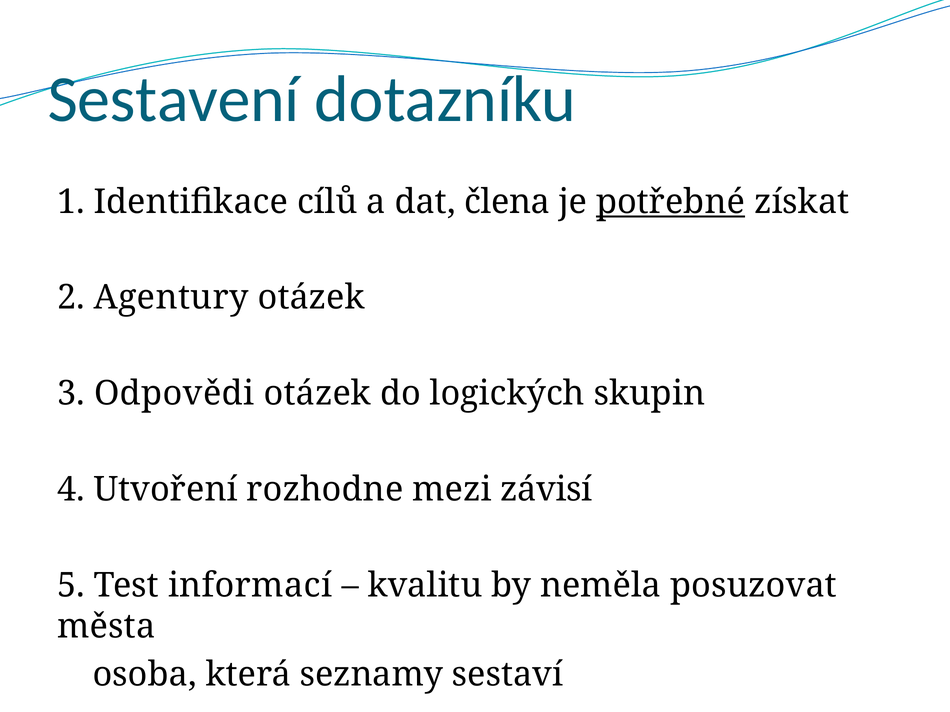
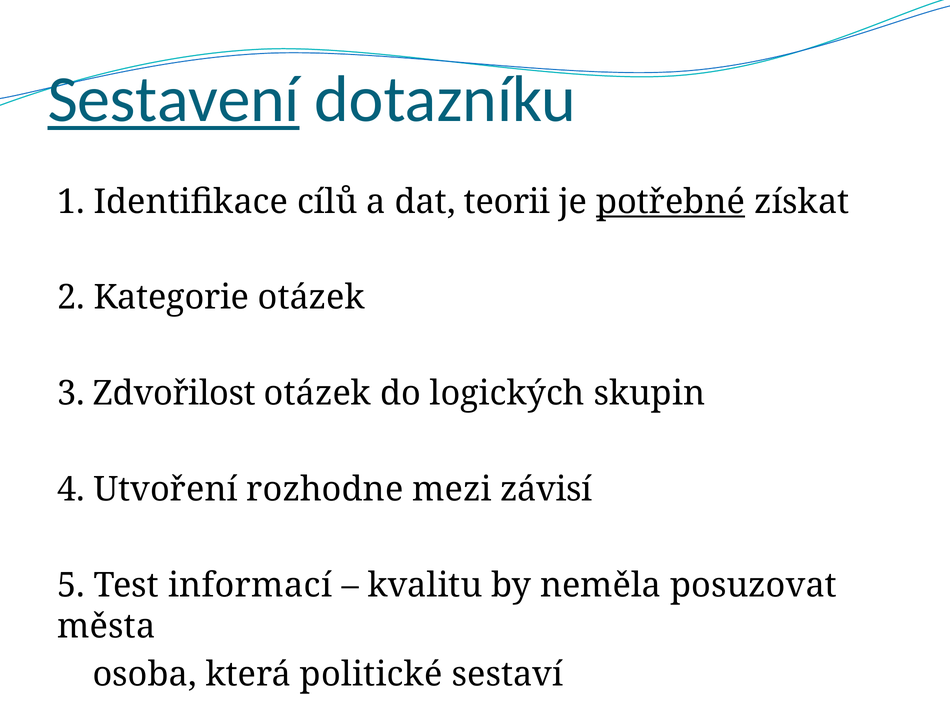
Sestavení underline: none -> present (174, 100)
člena: člena -> teorii (507, 202)
Agentury: Agentury -> Kategorie (171, 298)
Odpovědi: Odpovědi -> Zdvořilost (175, 394)
seznamy: seznamy -> politické (371, 675)
